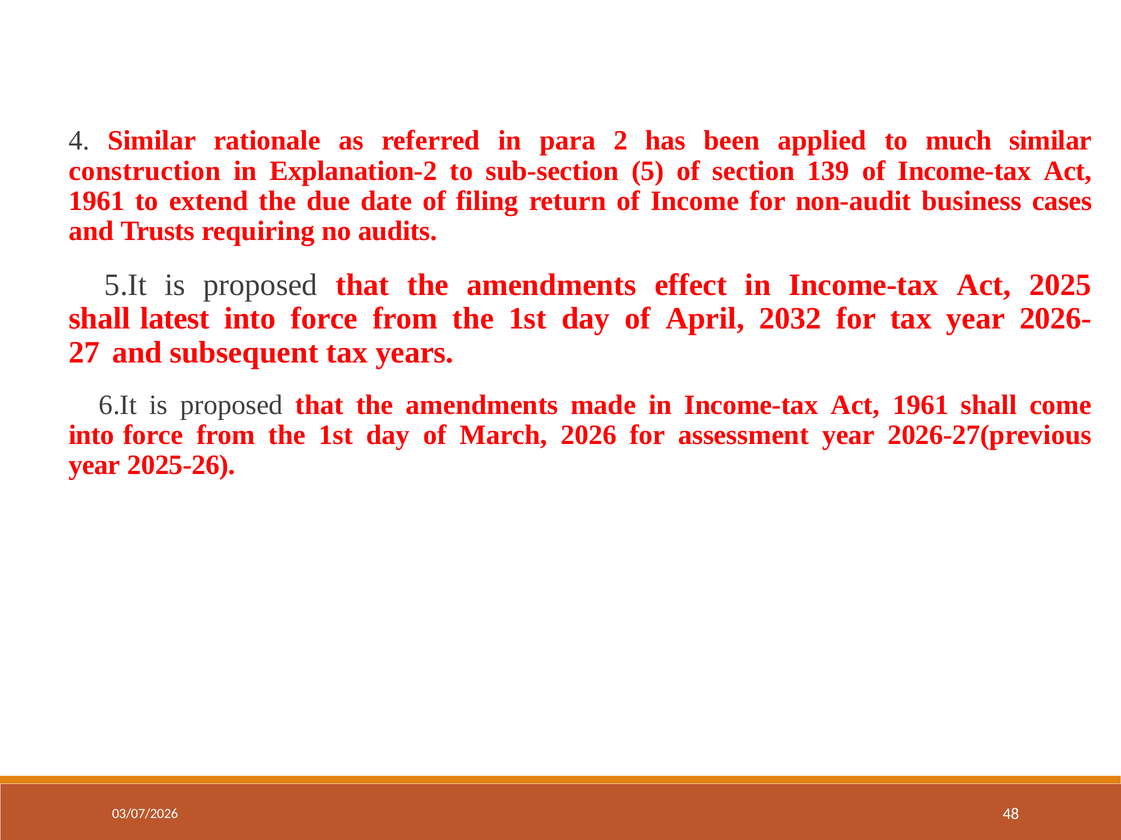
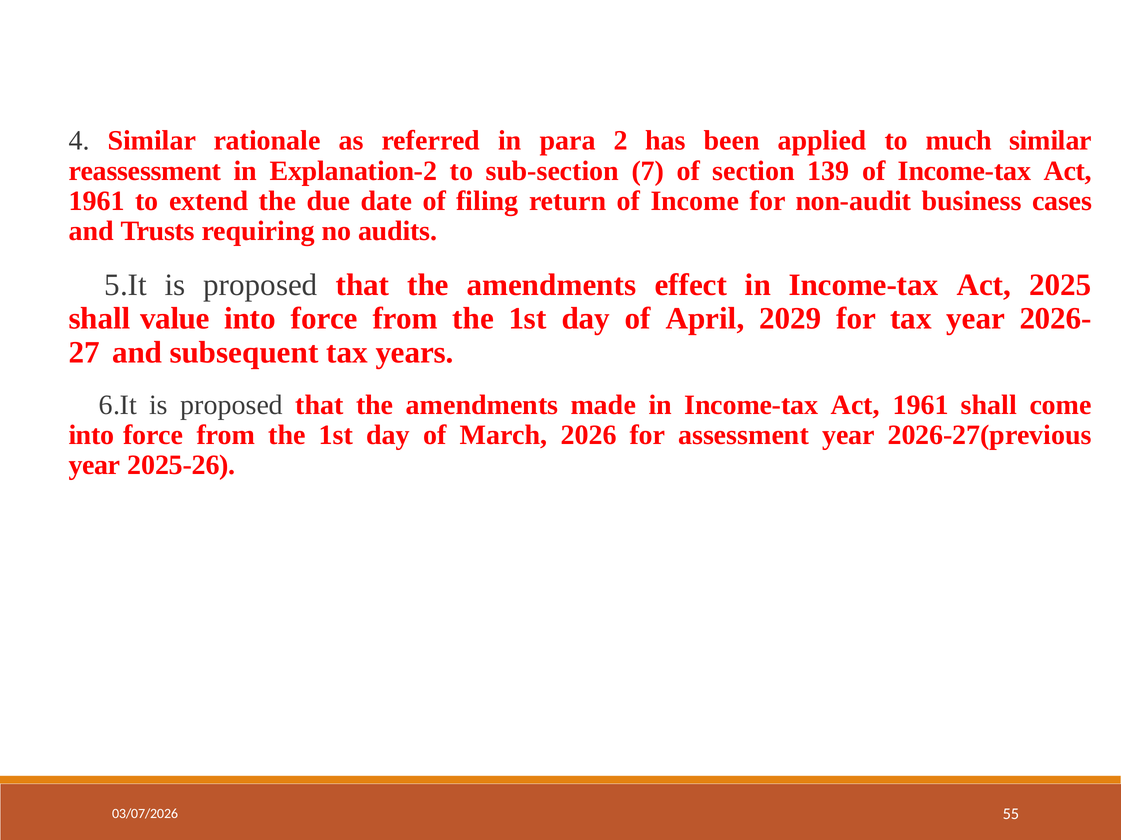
construction: construction -> reassessment (145, 171)
5: 5 -> 7 (648, 171)
latest: latest -> value (175, 319)
2032: 2032 -> 2029 (790, 319)
48: 48 -> 55 (1011, 814)
